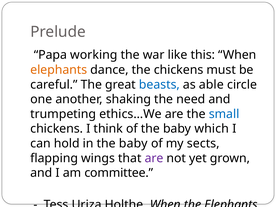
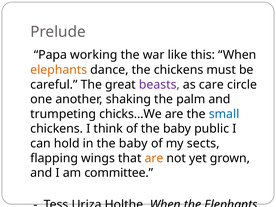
beasts colour: blue -> purple (159, 85)
able: able -> care (211, 85)
need: need -> palm (191, 99)
ethics…We: ethics…We -> chicks…We (131, 114)
which: which -> public (212, 129)
are colour: purple -> orange (154, 158)
